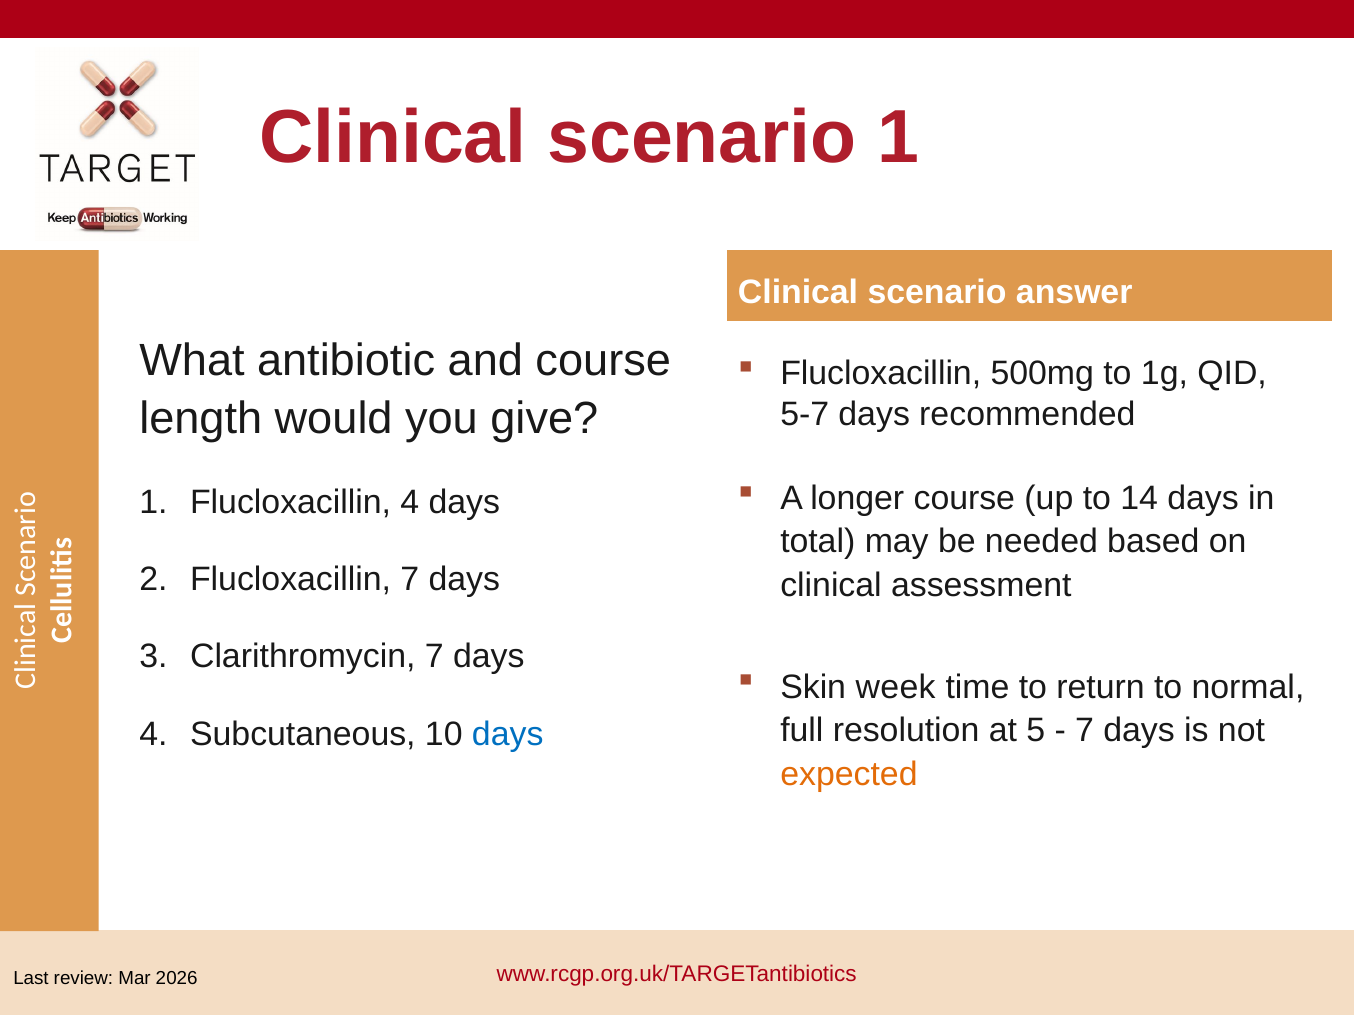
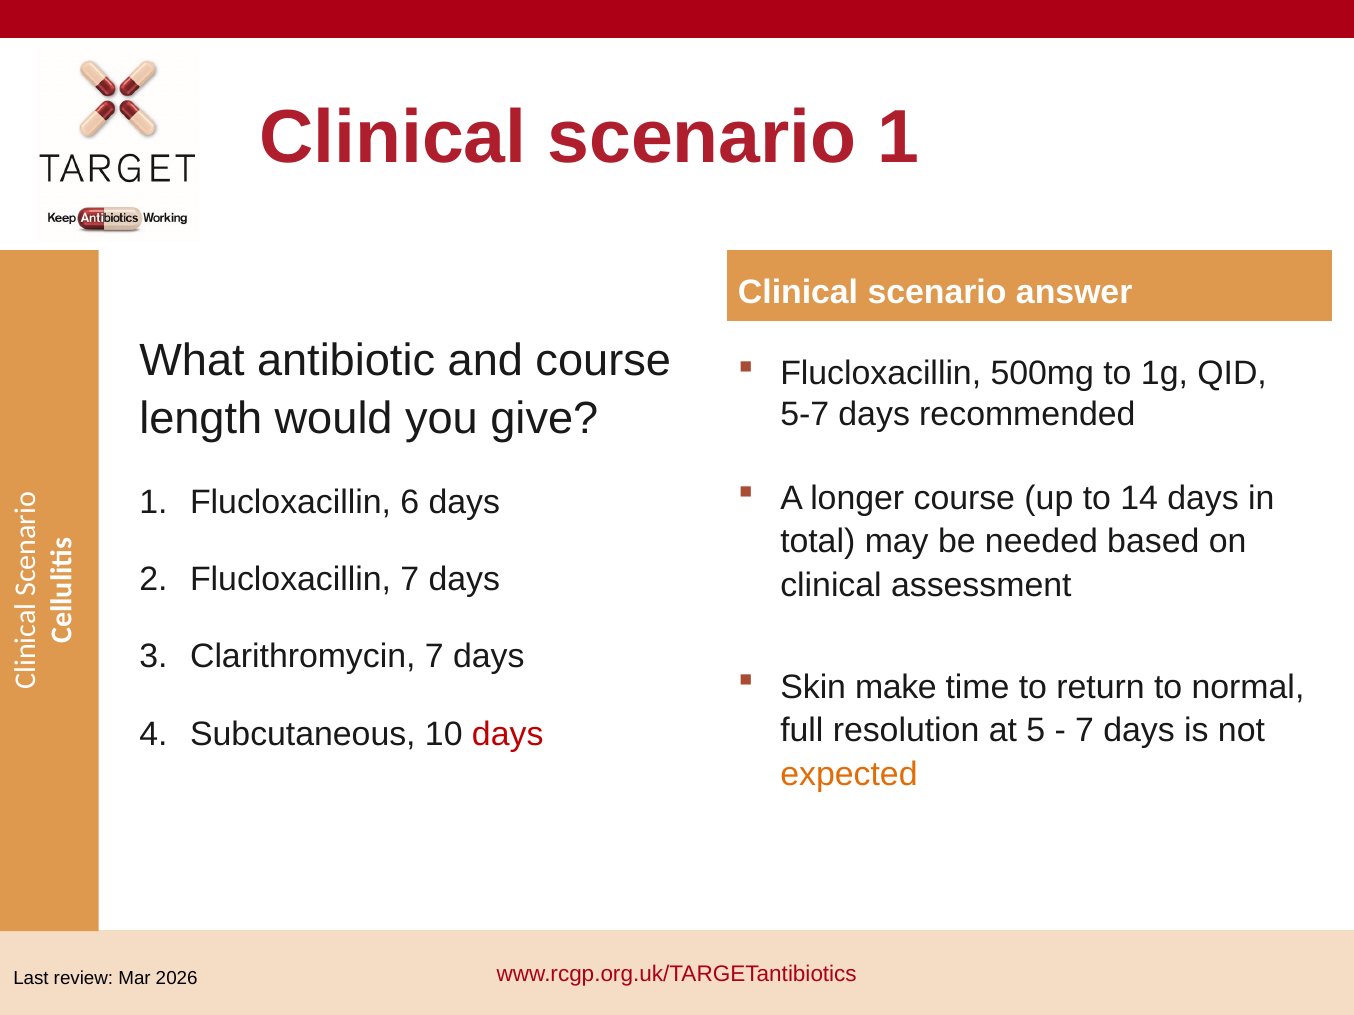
Flucloxacillin 4: 4 -> 6 (410, 502)
week: week -> make (896, 687)
days colour: blue -> red (508, 734)
